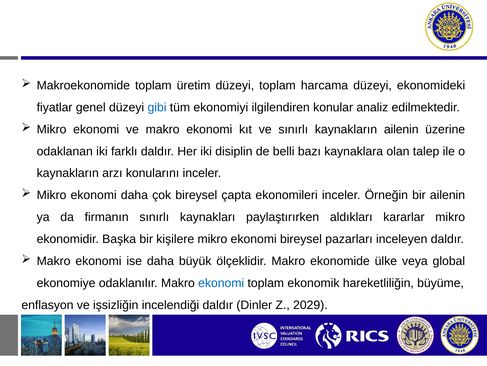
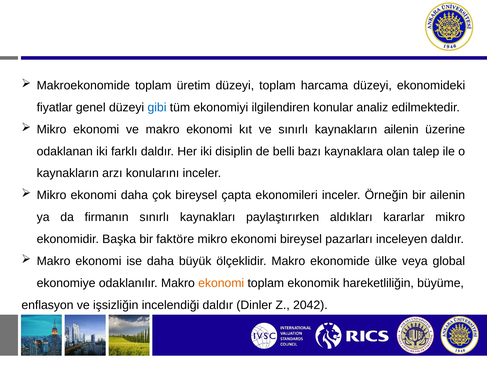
kişilere: kişilere -> faktöre (175, 239)
ekonomi colour: blue -> orange (221, 283)
2029: 2029 -> 2042 (310, 304)
